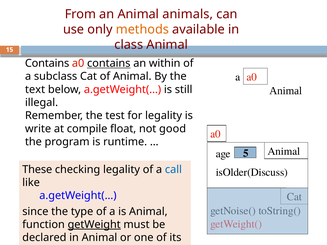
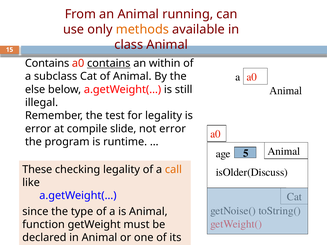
animals: animals -> running (188, 14)
text: text -> else (35, 90)
write: write -> error (38, 129)
float: float -> slide (123, 129)
not good: good -> error (173, 129)
call colour: blue -> orange (173, 170)
getWeight underline: present -> none (94, 225)
